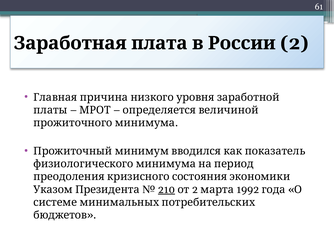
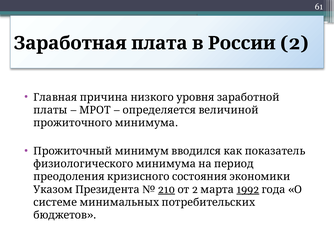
1992 underline: none -> present (248, 190)
